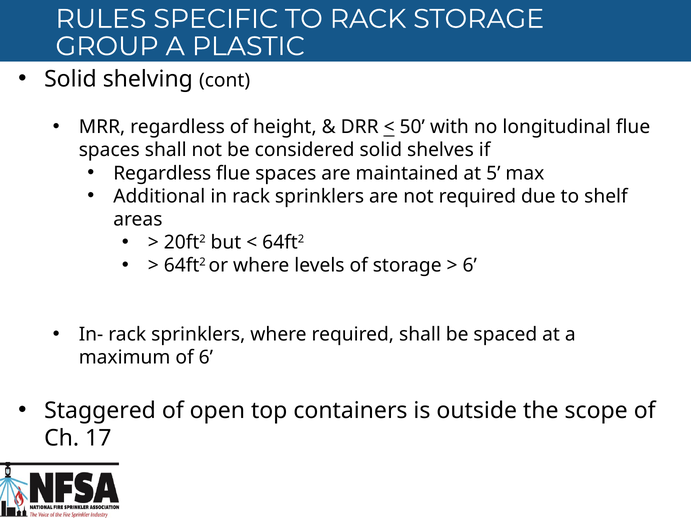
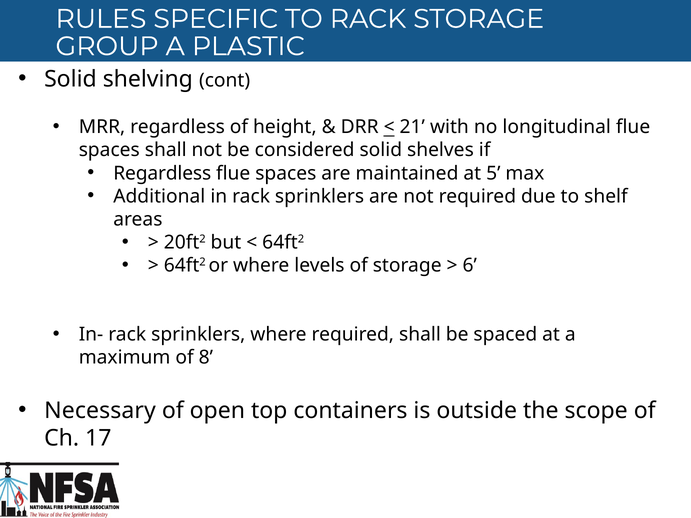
50: 50 -> 21 (412, 127)
of 6: 6 -> 8 (206, 358)
Staggered: Staggered -> Necessary (100, 411)
